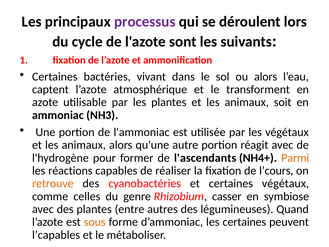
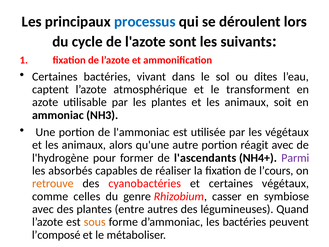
processus colour: purple -> blue (145, 22)
ou alors: alors -> dites (266, 77)
Parmi colour: orange -> purple (295, 158)
réactions: réactions -> absorbés (70, 171)
les certaines: certaines -> bactéries (244, 222)
l’capables: l’capables -> l’composé (56, 235)
